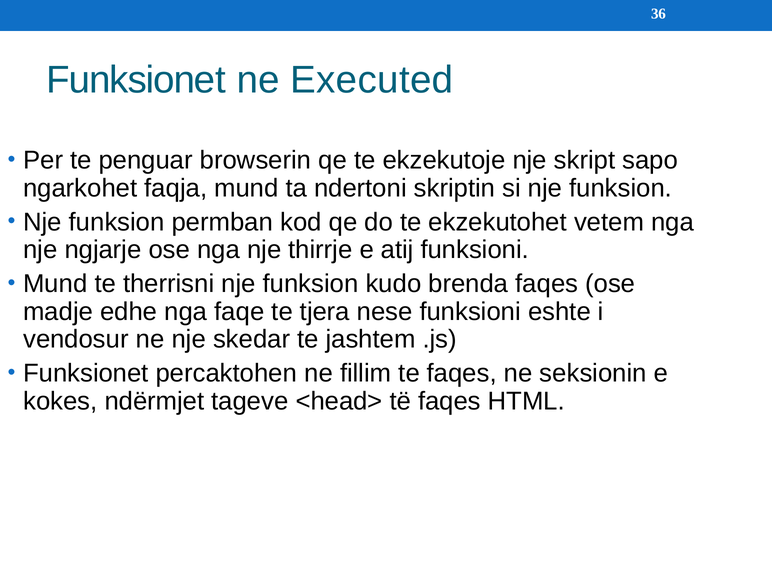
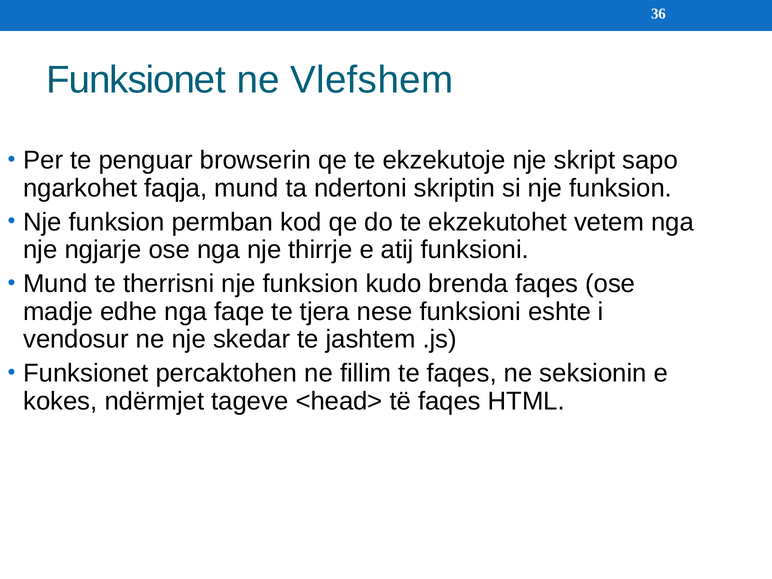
Executed: Executed -> Vlefshem (372, 80)
